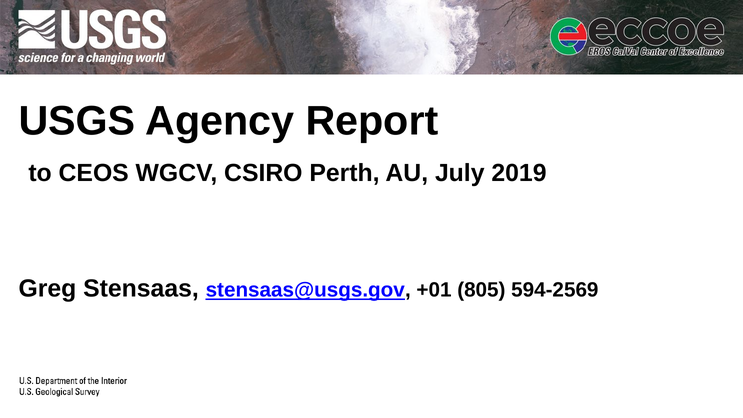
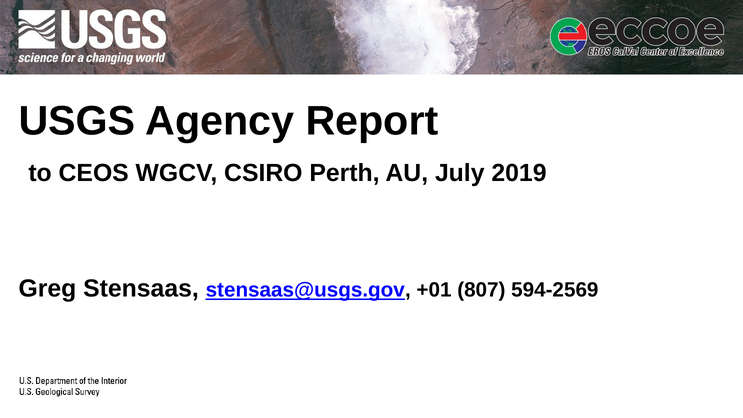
805: 805 -> 807 (481, 290)
